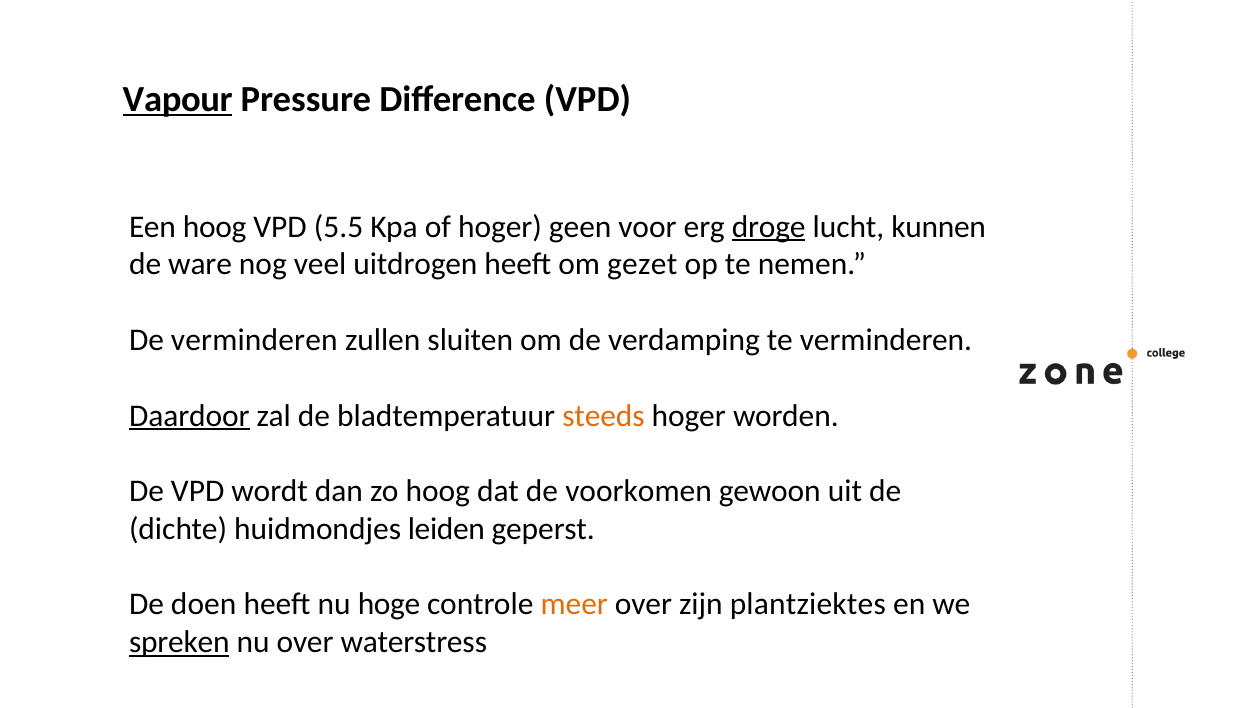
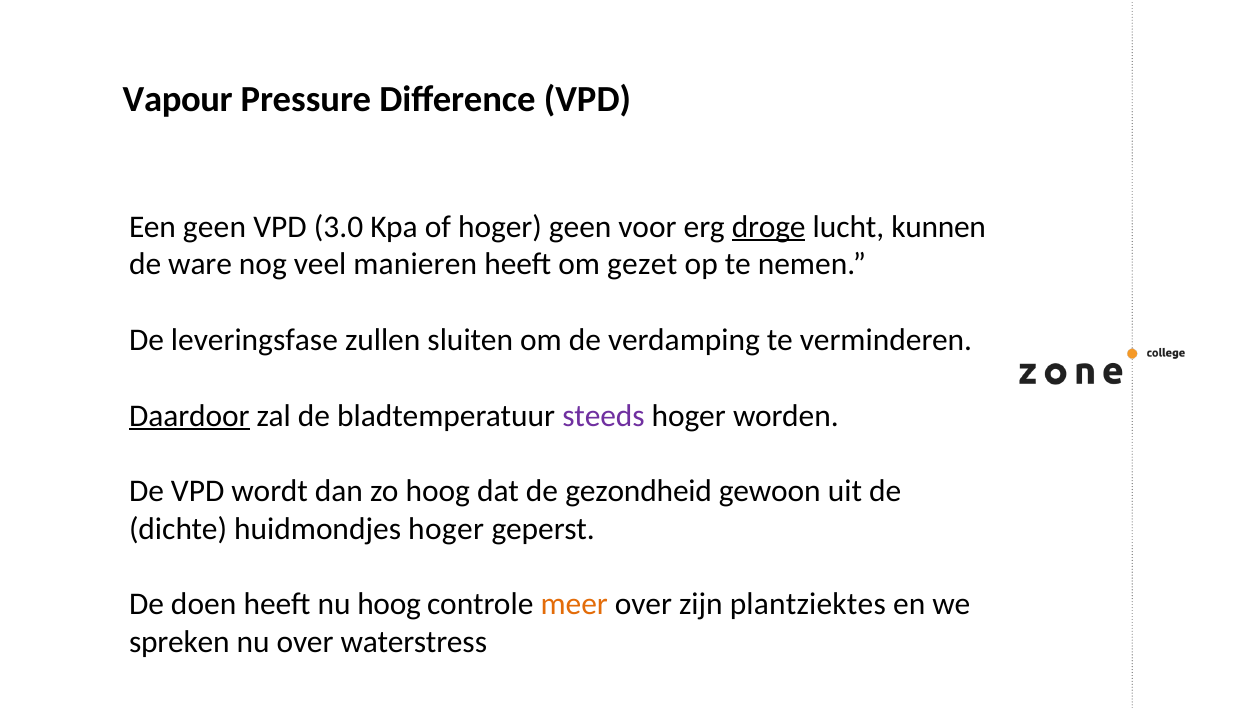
Vapour underline: present -> none (178, 99)
Een hoog: hoog -> geen (214, 227)
5.5: 5.5 -> 3.0 (339, 227)
uitdrogen: uitdrogen -> manieren (415, 264)
De verminderen: verminderen -> leveringsfase (254, 340)
steeds colour: orange -> purple (603, 415)
voorkomen: voorkomen -> gezondheid (639, 491)
huidmondjes leiden: leiden -> hoger (446, 529)
nu hoge: hoge -> hoog (389, 604)
spreken underline: present -> none (179, 642)
